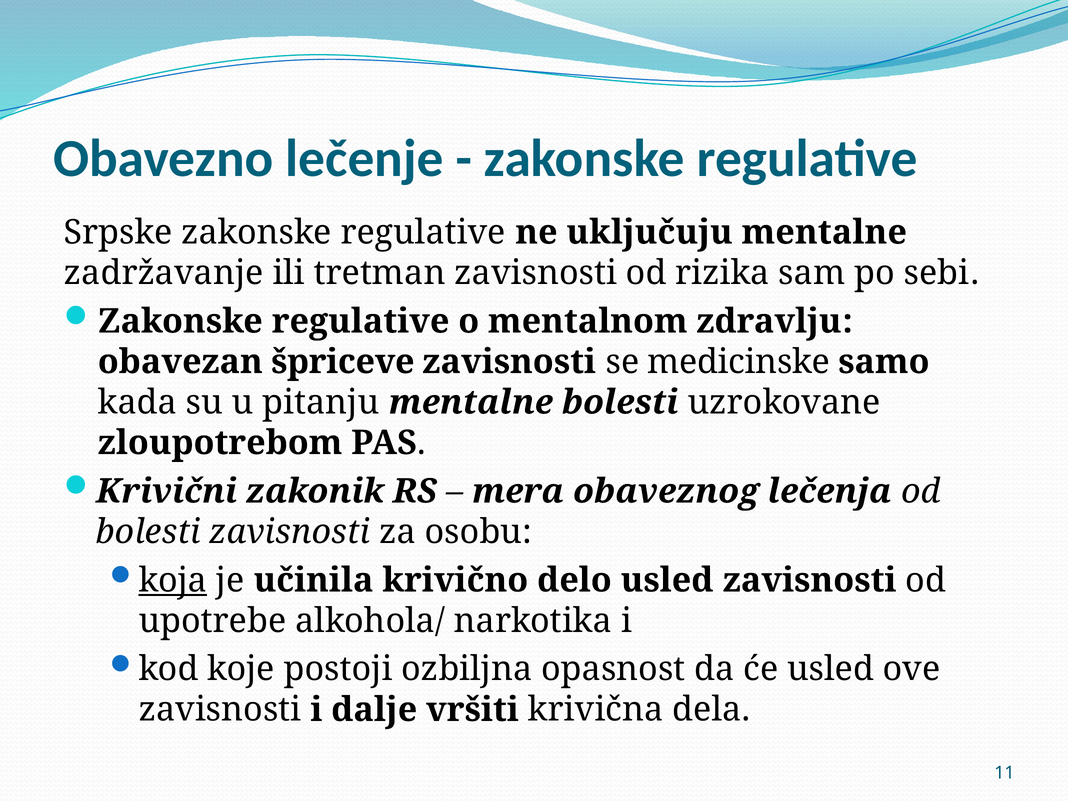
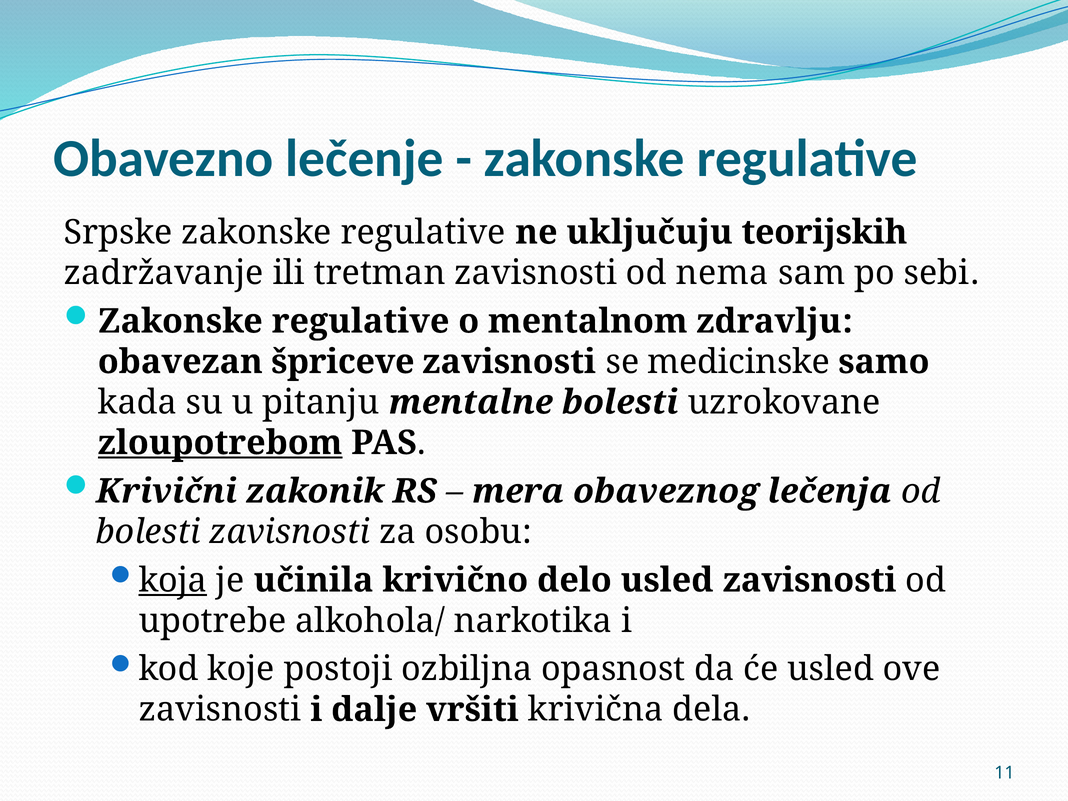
uključuju mentalne: mentalne -> teorijskih (824, 232)
rizika: rizika -> nema (722, 273)
zloupotrebom underline: none -> present (220, 443)
